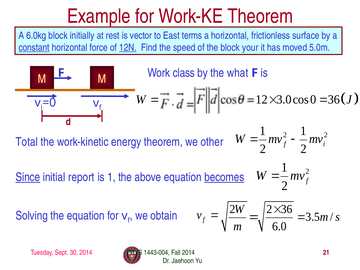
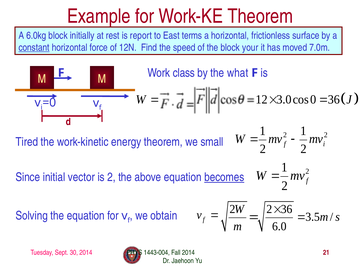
vector: vector -> report (141, 35)
12N underline: present -> none (128, 47)
5.0m: 5.0m -> 7.0m (320, 47)
Total: Total -> Tired (27, 142)
other: other -> small (212, 142)
Since underline: present -> none (28, 177)
report: report -> vector (81, 177)
is 1: 1 -> 2 (111, 177)
